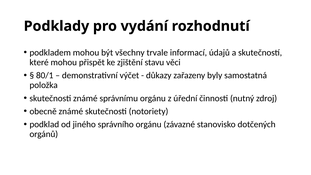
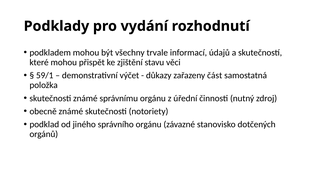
80/1: 80/1 -> 59/1 (45, 75)
byly: byly -> část (215, 75)
